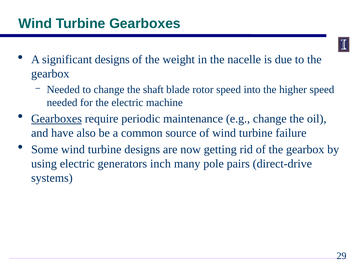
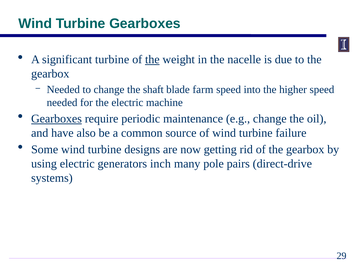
significant designs: designs -> turbine (112, 60)
the underline: none -> present (152, 60)
rotor: rotor -> farm (203, 90)
